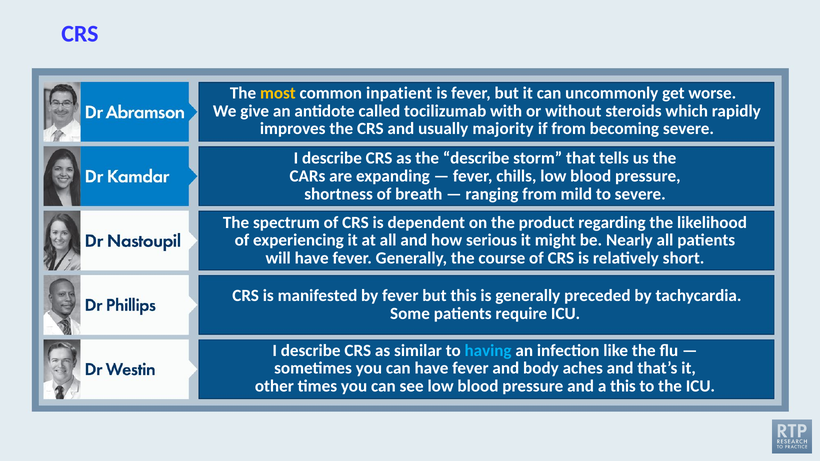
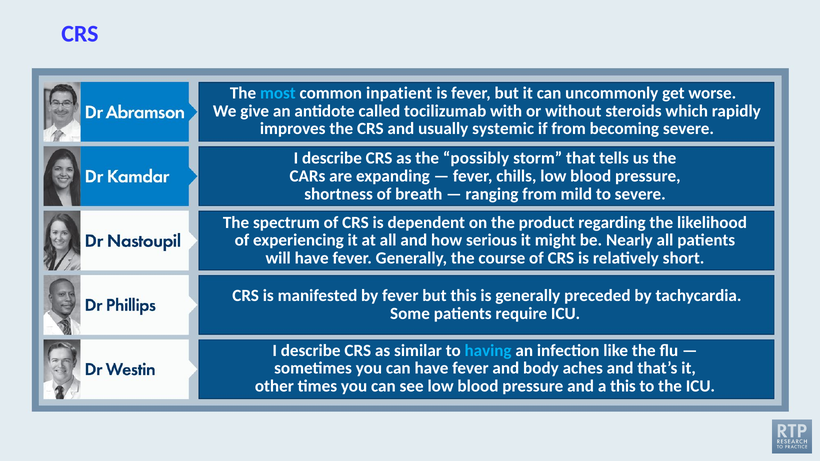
most colour: yellow -> light blue (278, 93)
majority: majority -> systemic (503, 129)
the describe: describe -> possibly (476, 158)
